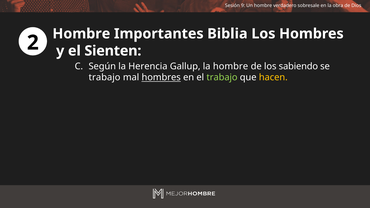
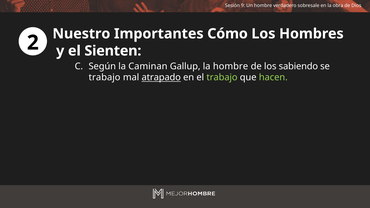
Hombre: Hombre -> Nuestro (81, 34)
Biblia: Biblia -> Cómo (228, 34)
Herencia: Herencia -> Caminan (148, 66)
mal hombres: hombres -> atrapado (161, 77)
hacen colour: yellow -> light green (273, 77)
